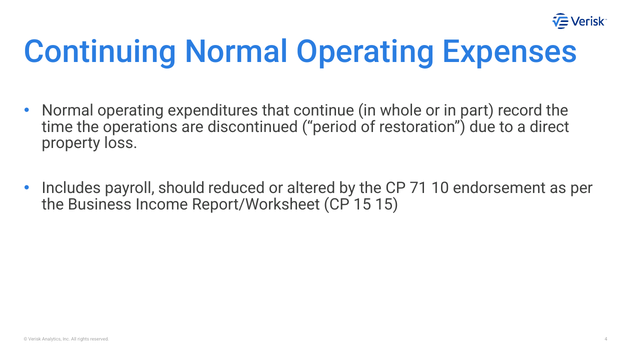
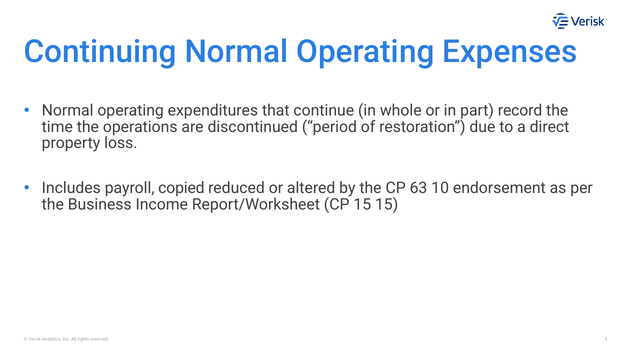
should: should -> copied (181, 188)
71: 71 -> 63 (418, 188)
